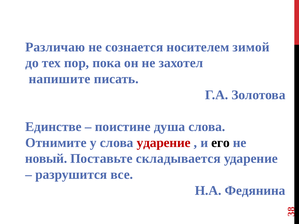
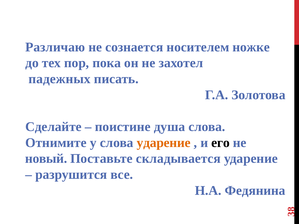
зимой: зимой -> ножке (251, 47)
напишите: напишите -> падежных (60, 79)
Единстве: Единстве -> Сделайте (53, 127)
ударение colour: red -> orange (164, 143)
